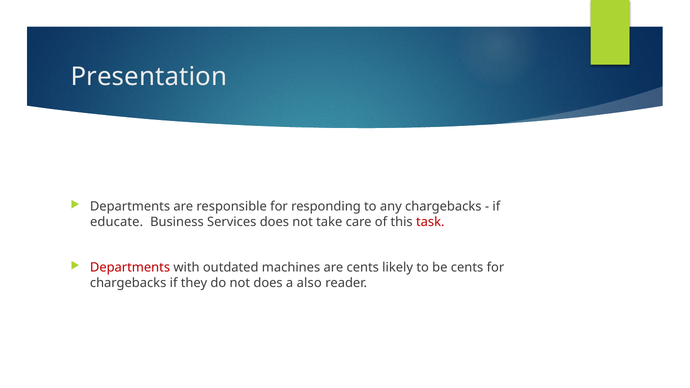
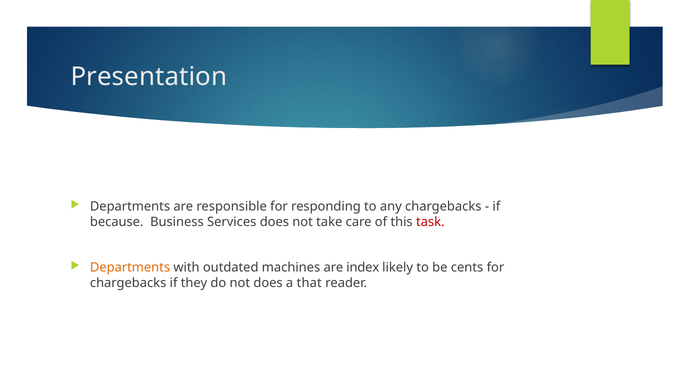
educate: educate -> because (117, 222)
Departments colour: red -> orange (130, 268)
are cents: cents -> index (363, 268)
also: also -> that (309, 283)
